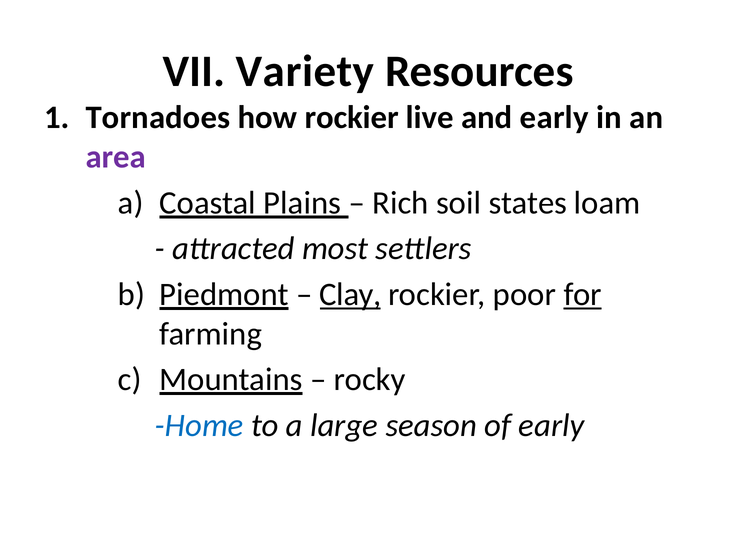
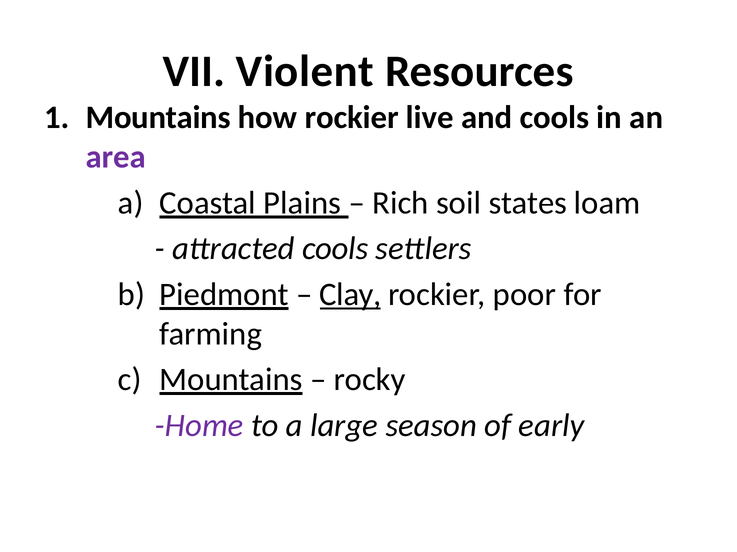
Variety: Variety -> Violent (305, 71)
Tornadoes: Tornadoes -> Mountains (158, 118)
and early: early -> cools (555, 118)
attracted most: most -> cools (335, 249)
for underline: present -> none (583, 295)
Home colour: blue -> purple (199, 426)
